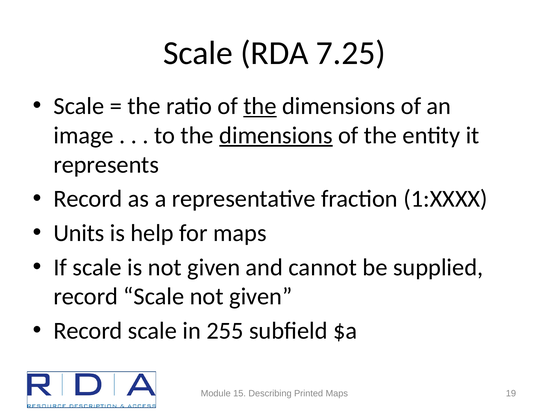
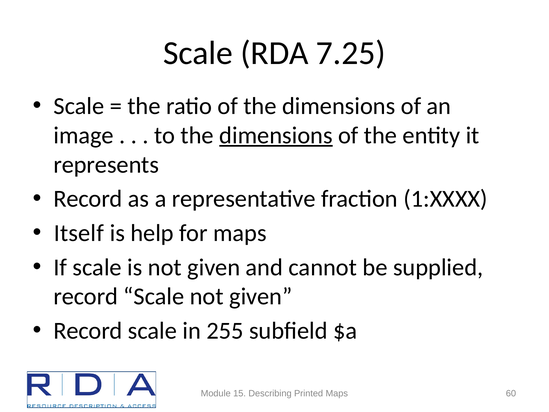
the underline: present -> none (260, 106)
Units: Units -> Itself (79, 233)
19: 19 -> 60 (511, 393)
